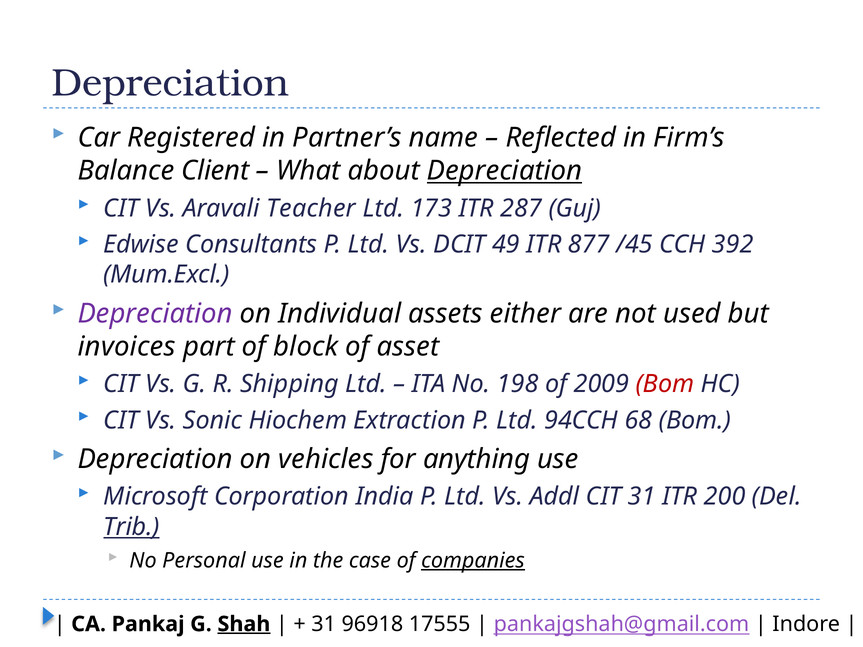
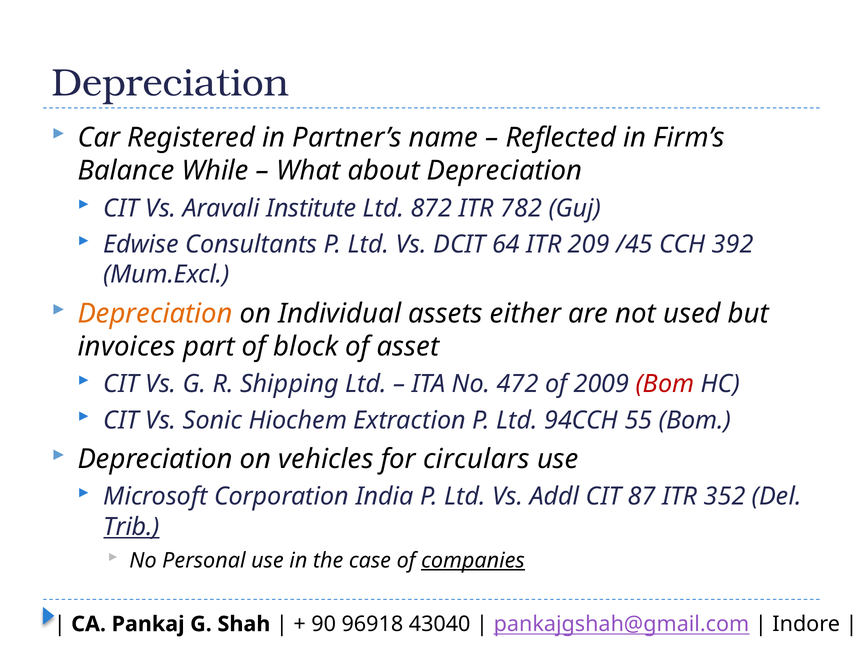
Client: Client -> While (215, 171)
Depreciation underline: present -> none (505, 171)
Teacher: Teacher -> Institute (311, 208)
173: 173 -> 872 (431, 208)
287: 287 -> 782 (521, 208)
49: 49 -> 64 (506, 244)
877: 877 -> 209 (589, 244)
Depreciation colour: purple -> orange (155, 314)
198: 198 -> 472 (518, 384)
68: 68 -> 55 (638, 420)
anything: anything -> circulars (476, 459)
CIT 31: 31 -> 87 (642, 497)
200: 200 -> 352 (725, 497)
Shah underline: present -> none (244, 624)
31: 31 -> 90 (324, 624)
17555: 17555 -> 43040 (440, 624)
